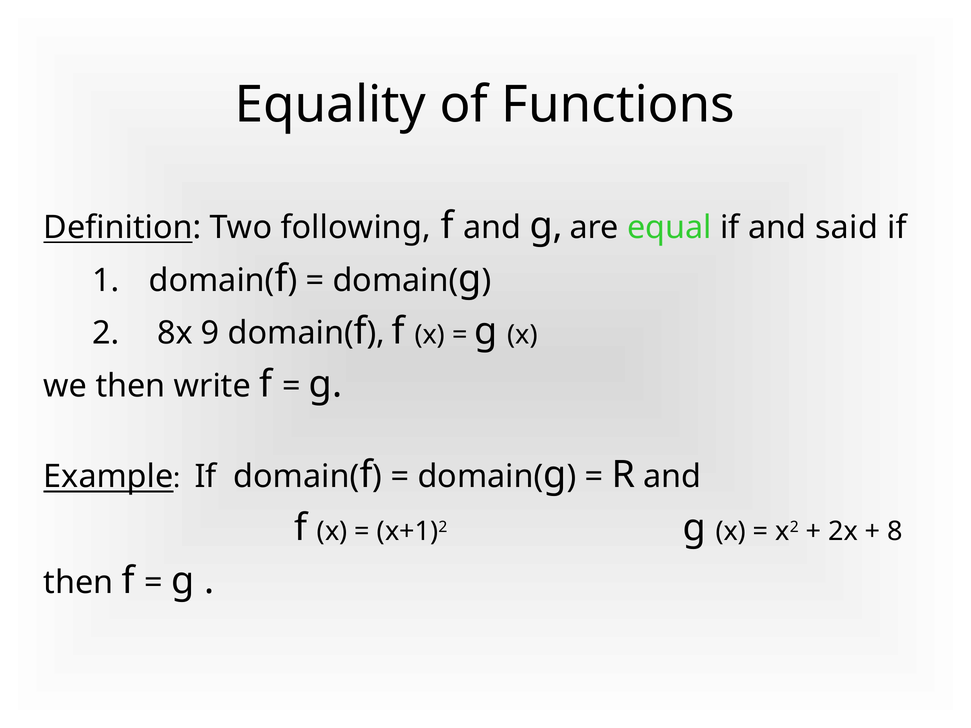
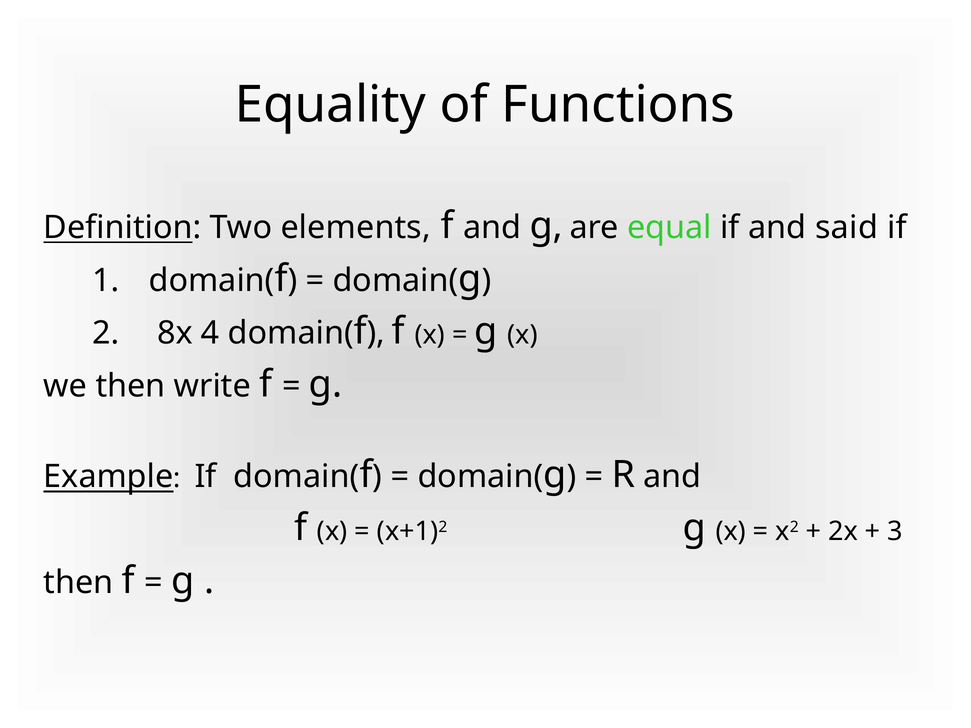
following: following -> elements (356, 228)
9: 9 -> 4 (210, 333)
8: 8 -> 3 (895, 532)
